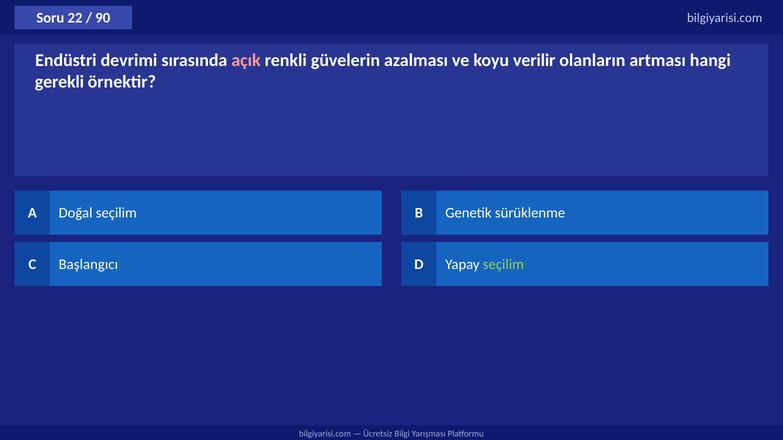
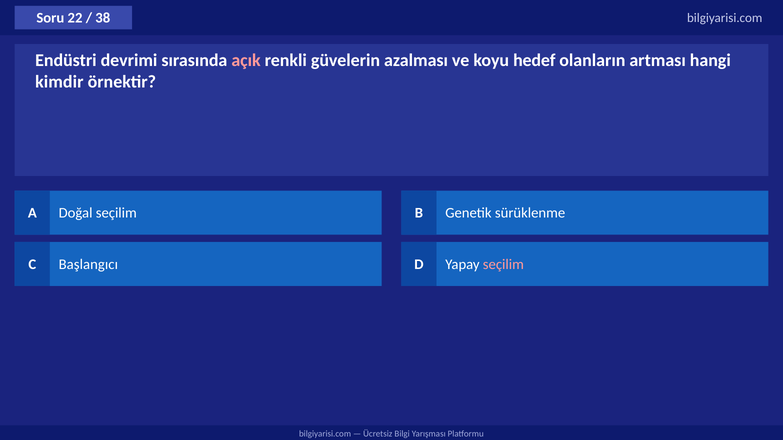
90: 90 -> 38 (103, 18)
verilir: verilir -> hedef (534, 60)
gerekli: gerekli -> kimdir (59, 82)
seçilim colour: light green -> pink (503, 264)
